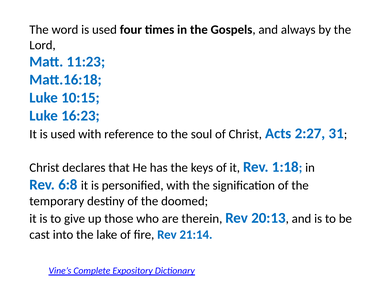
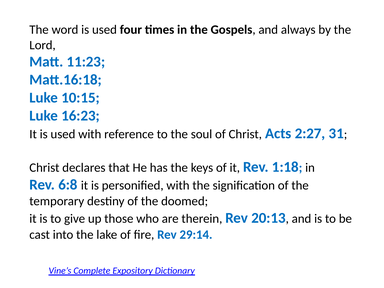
21:14: 21:14 -> 29:14 (196, 235)
